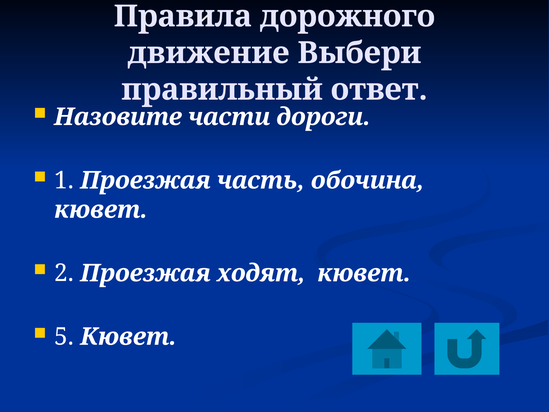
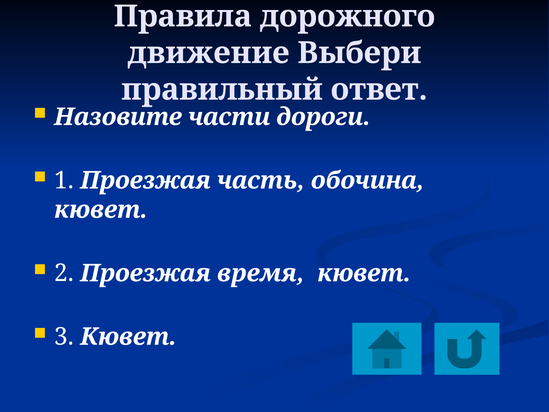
ходят: ходят -> время (261, 273)
5: 5 -> 3 (64, 337)
